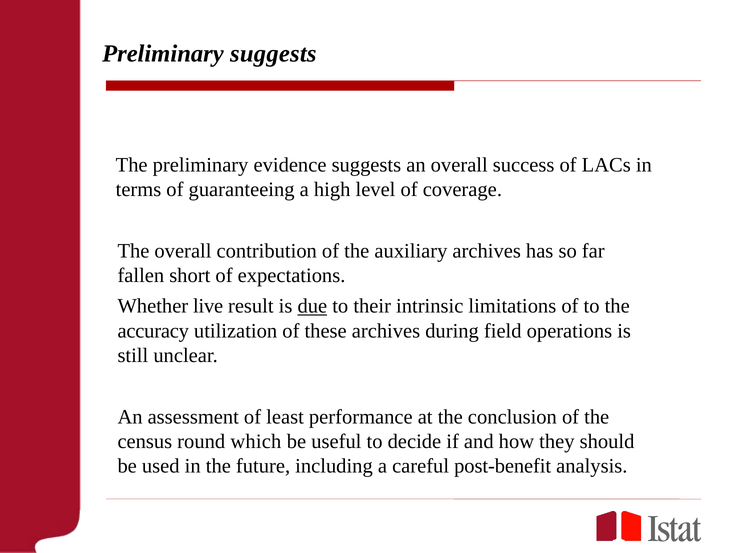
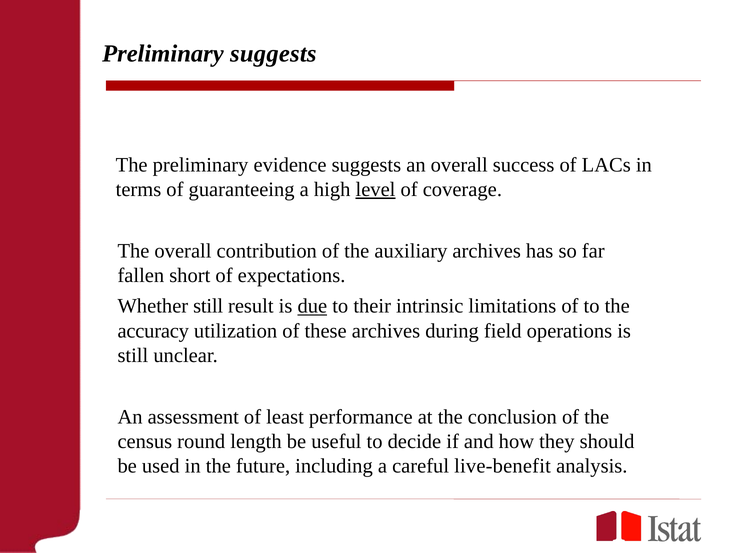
level underline: none -> present (375, 190)
Whether live: live -> still (208, 307)
which: which -> length (256, 442)
post-benefit: post-benefit -> live-benefit (503, 466)
